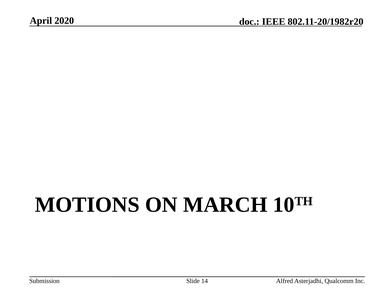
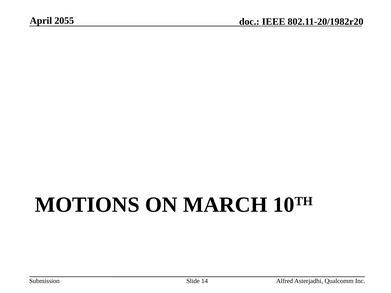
2020: 2020 -> 2055 (64, 21)
